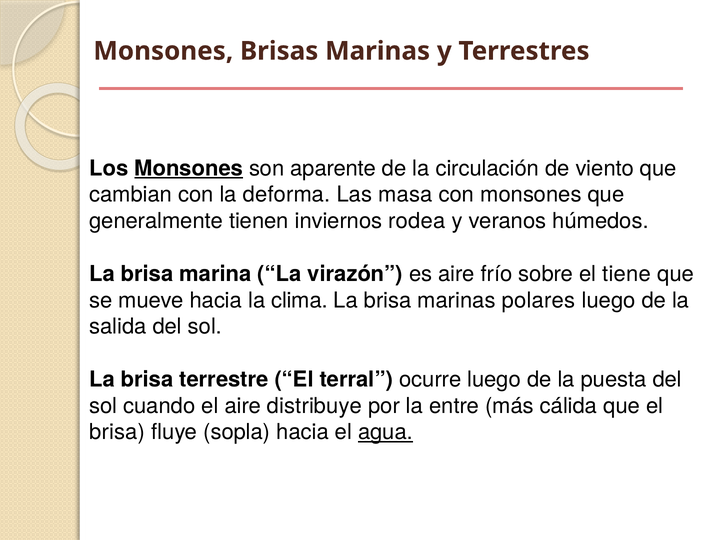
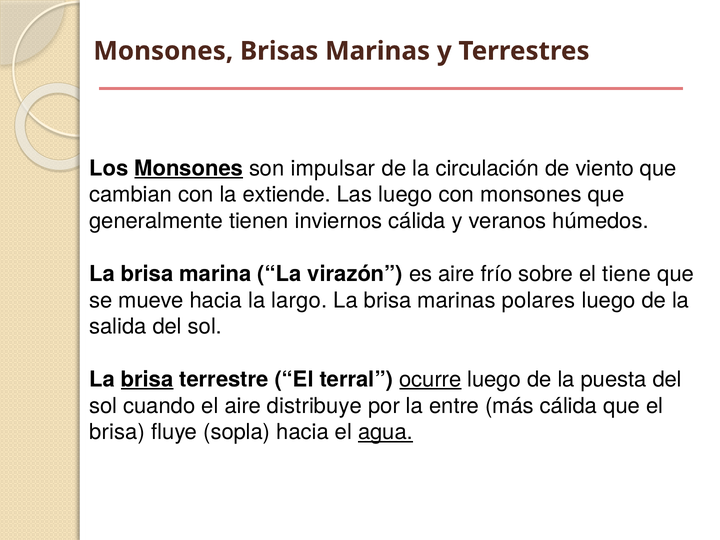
aparente: aparente -> impulsar (333, 168)
deforma: deforma -> extiende (287, 195)
Las masa: masa -> luego (405, 195)
inviernos rodea: rodea -> cálida (417, 221)
clima: clima -> largo (299, 300)
brisa underline: none -> present (147, 379)
ocurre underline: none -> present (430, 379)
